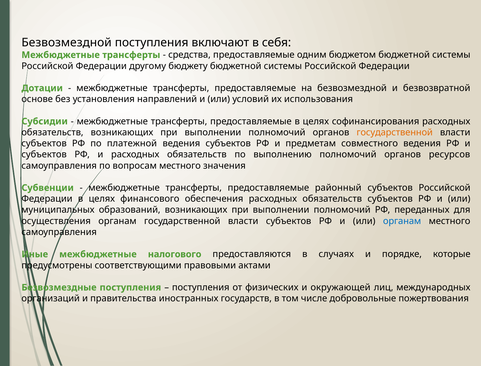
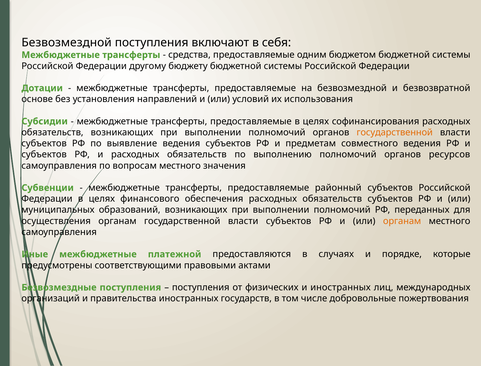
платежной: платежной -> выявление (132, 143)
органам colour: blue -> orange (402, 221)
налогового: налогового -> платежной (175, 254)
и окружающей: окружающей -> иностранных (341, 287)
